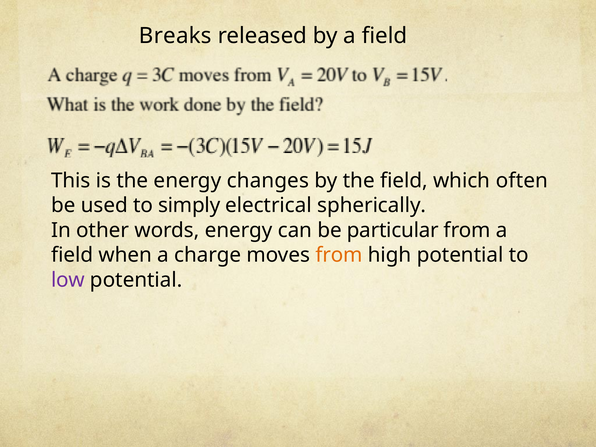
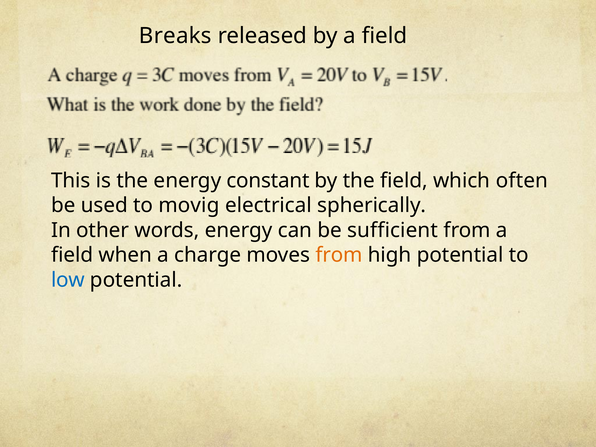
changes: changes -> constant (268, 181)
simply: simply -> movig (189, 206)
particular: particular -> sufficient (393, 230)
low colour: purple -> blue (68, 280)
